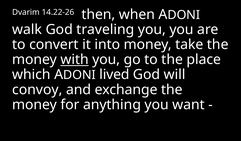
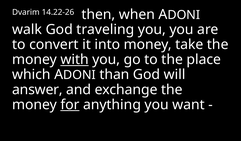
lived: lived -> than (114, 75)
convoy: convoy -> answer (37, 90)
for underline: none -> present (70, 105)
